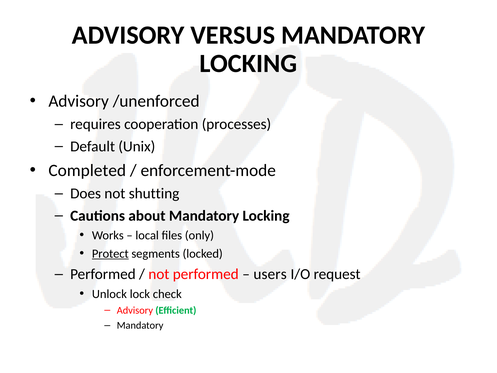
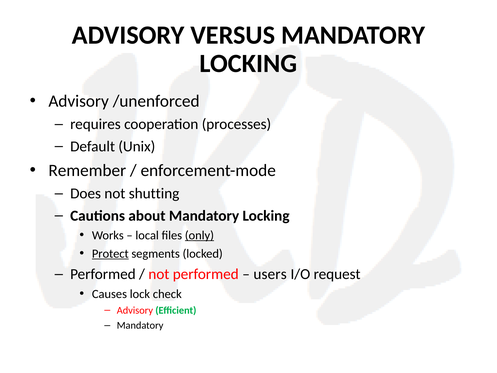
Completed: Completed -> Remember (87, 170)
only underline: none -> present (199, 235)
Unlock: Unlock -> Causes (109, 294)
